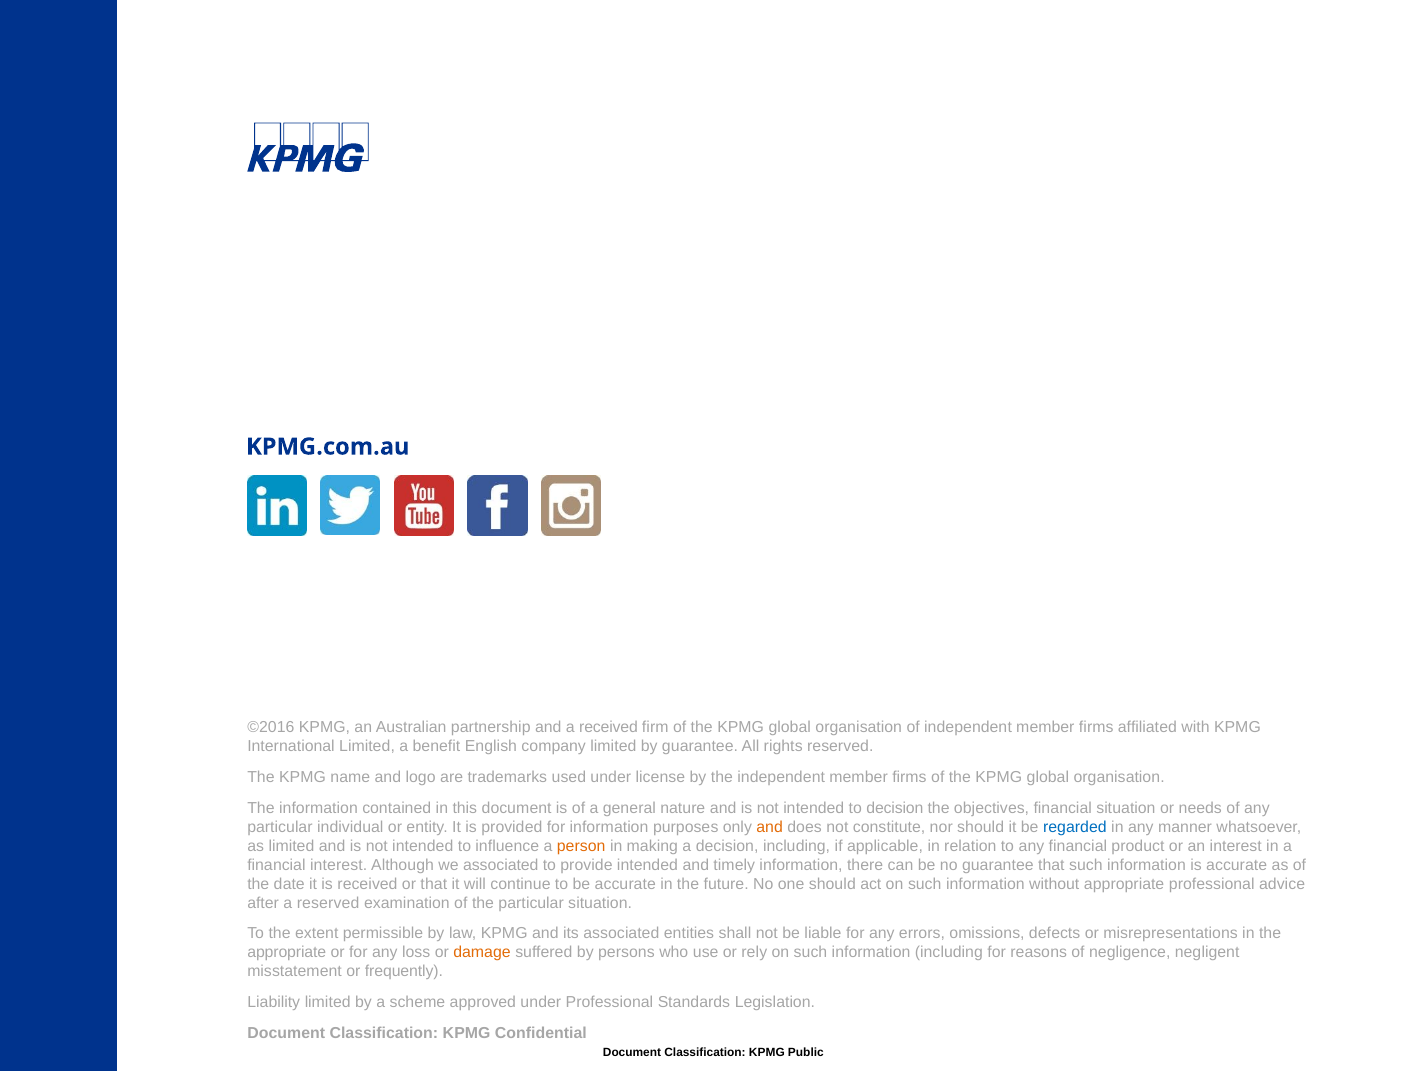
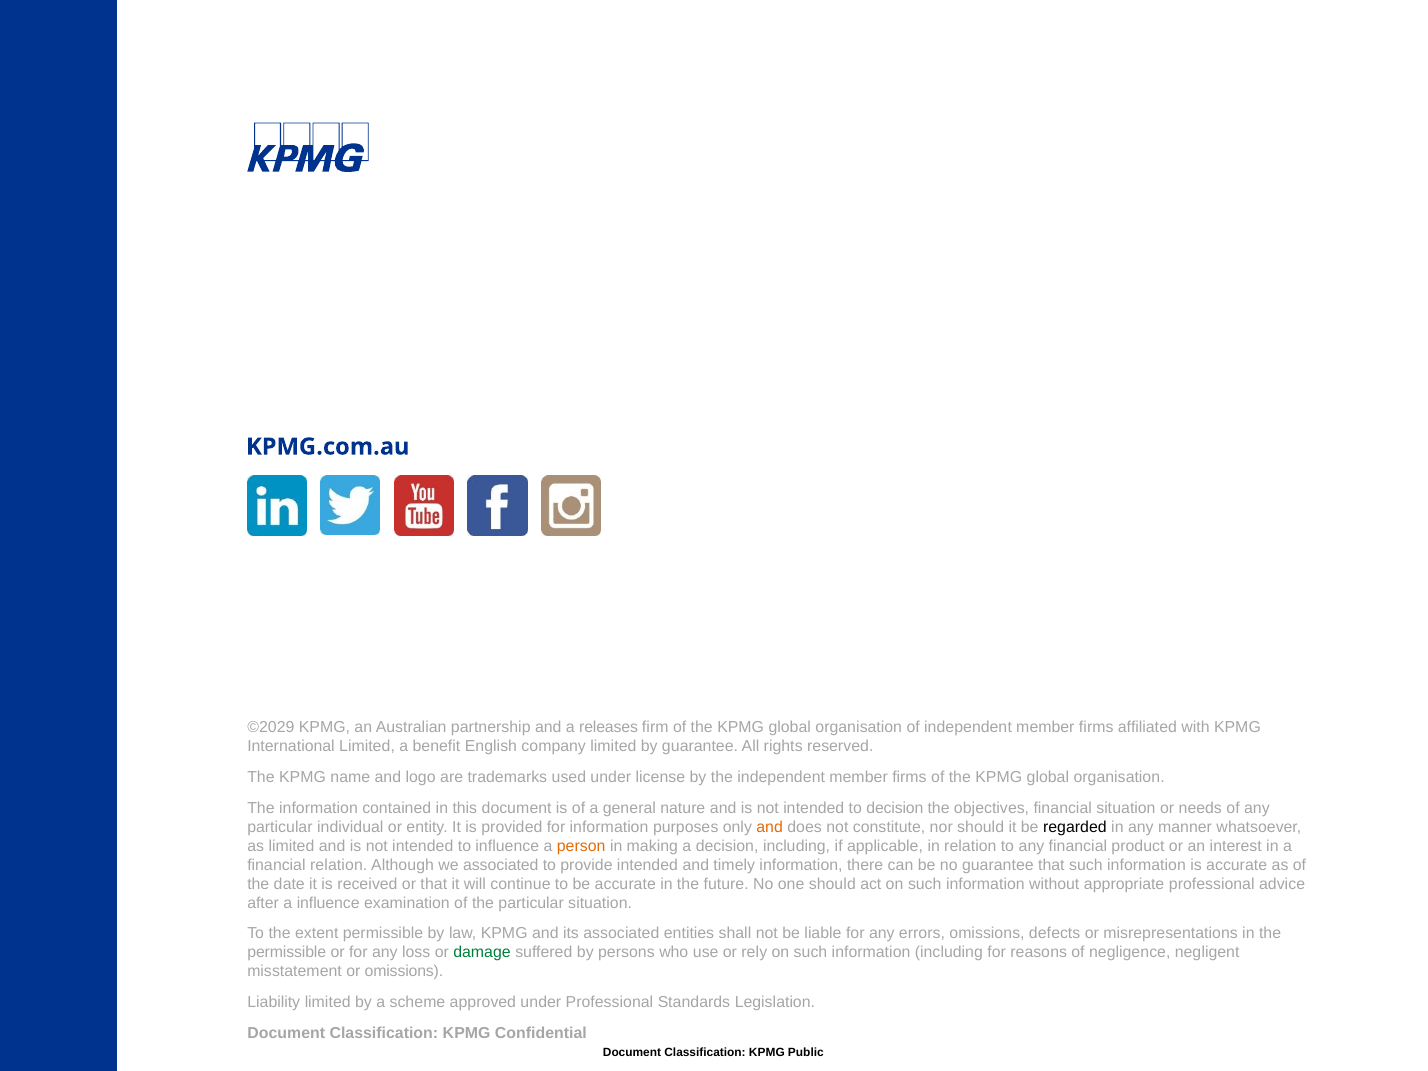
©2016: ©2016 -> ©2029 (271, 727)
a received: received -> releases (609, 727)
regarded colour: blue -> black (1075, 827)
financial interest: interest -> relation (339, 865)
a reserved: reserved -> influence (328, 903)
appropriate: appropriate -> permissible (287, 953)
damage colour: orange -> green (482, 953)
or frequently: frequently -> omissions (404, 972)
